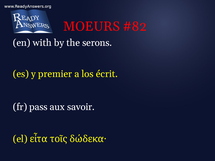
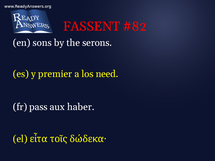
MOEURS: MOEURS -> FASSENT (92, 27)
with: with -> sons (42, 43)
écrit: écrit -> need (107, 74)
savoir: savoir -> haber (81, 107)
